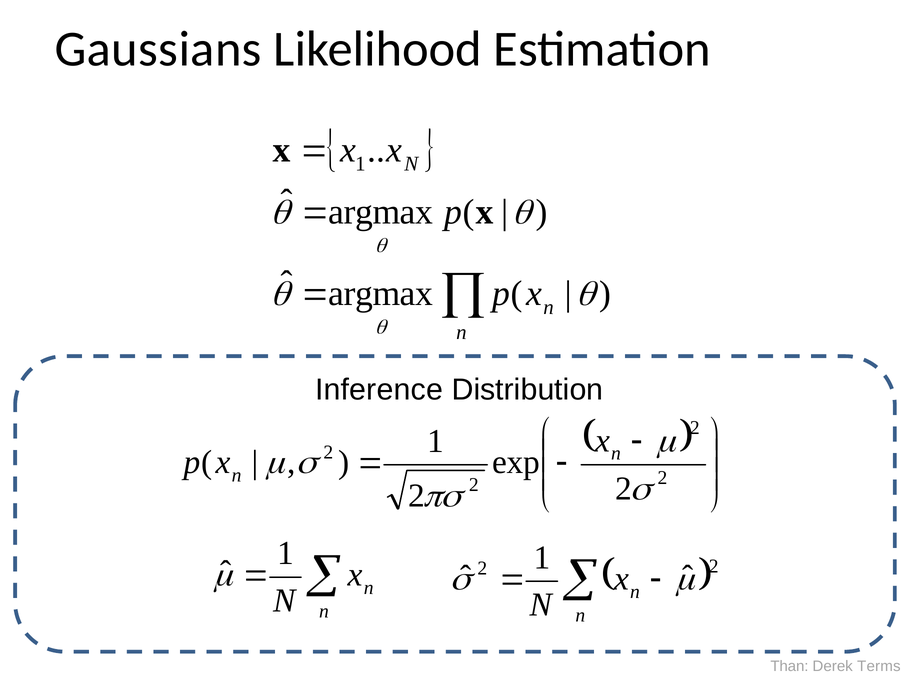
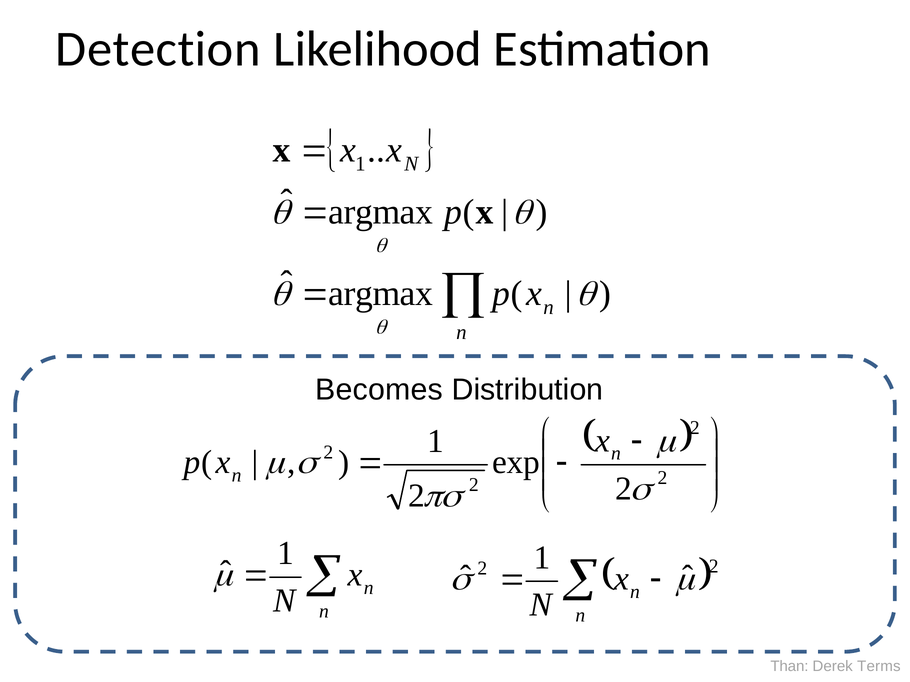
Gaussians: Gaussians -> Detection (158, 49)
Inference: Inference -> Becomes (379, 390)
